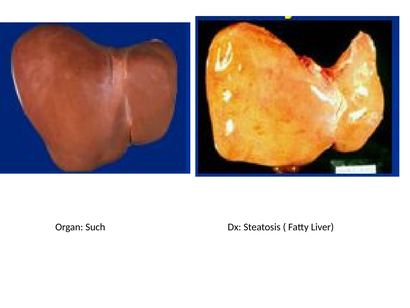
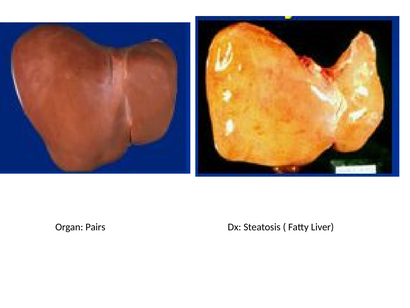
Such: Such -> Pairs (95, 227)
